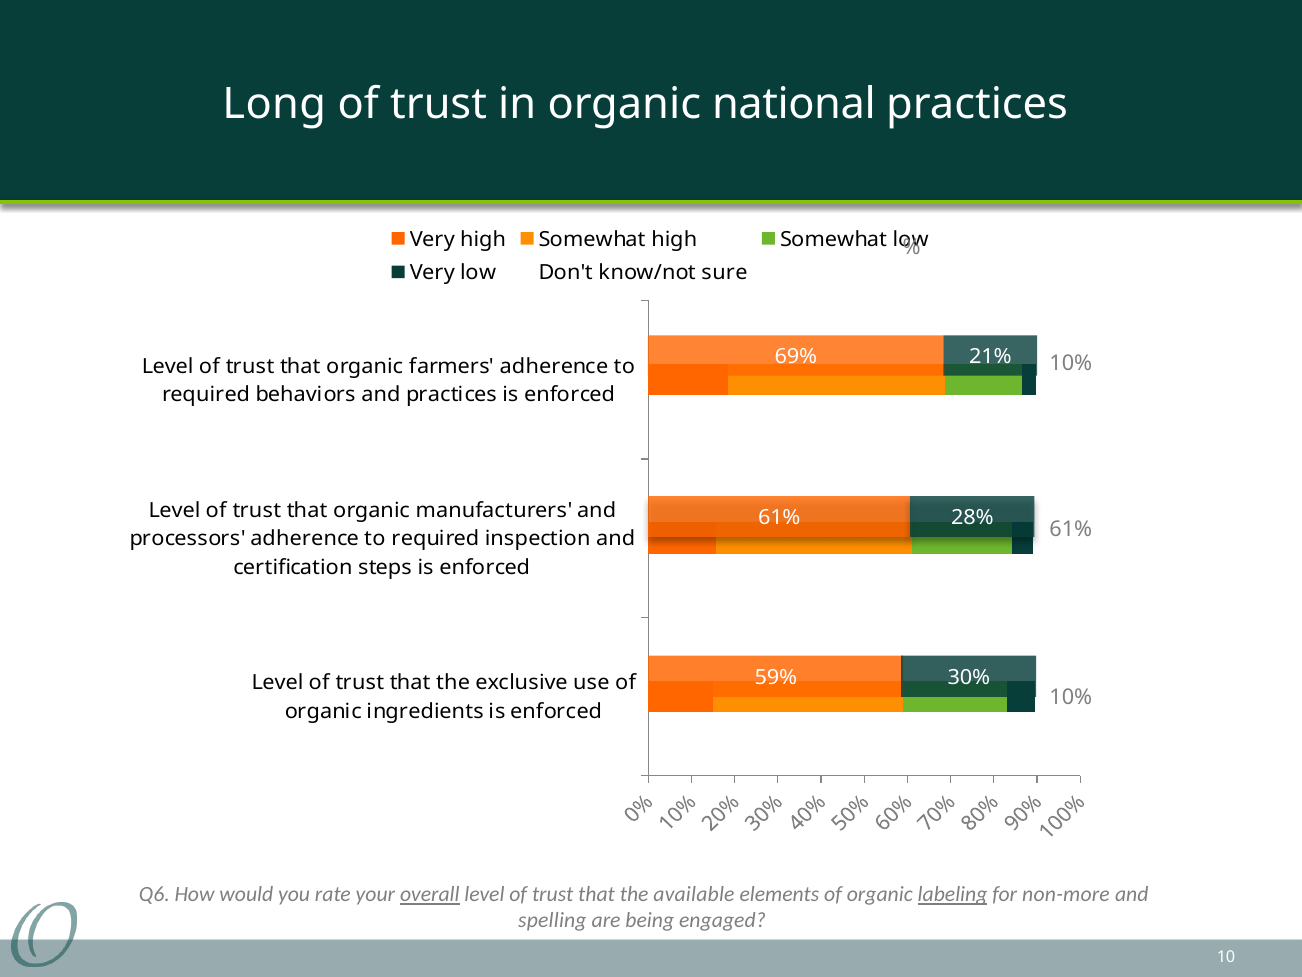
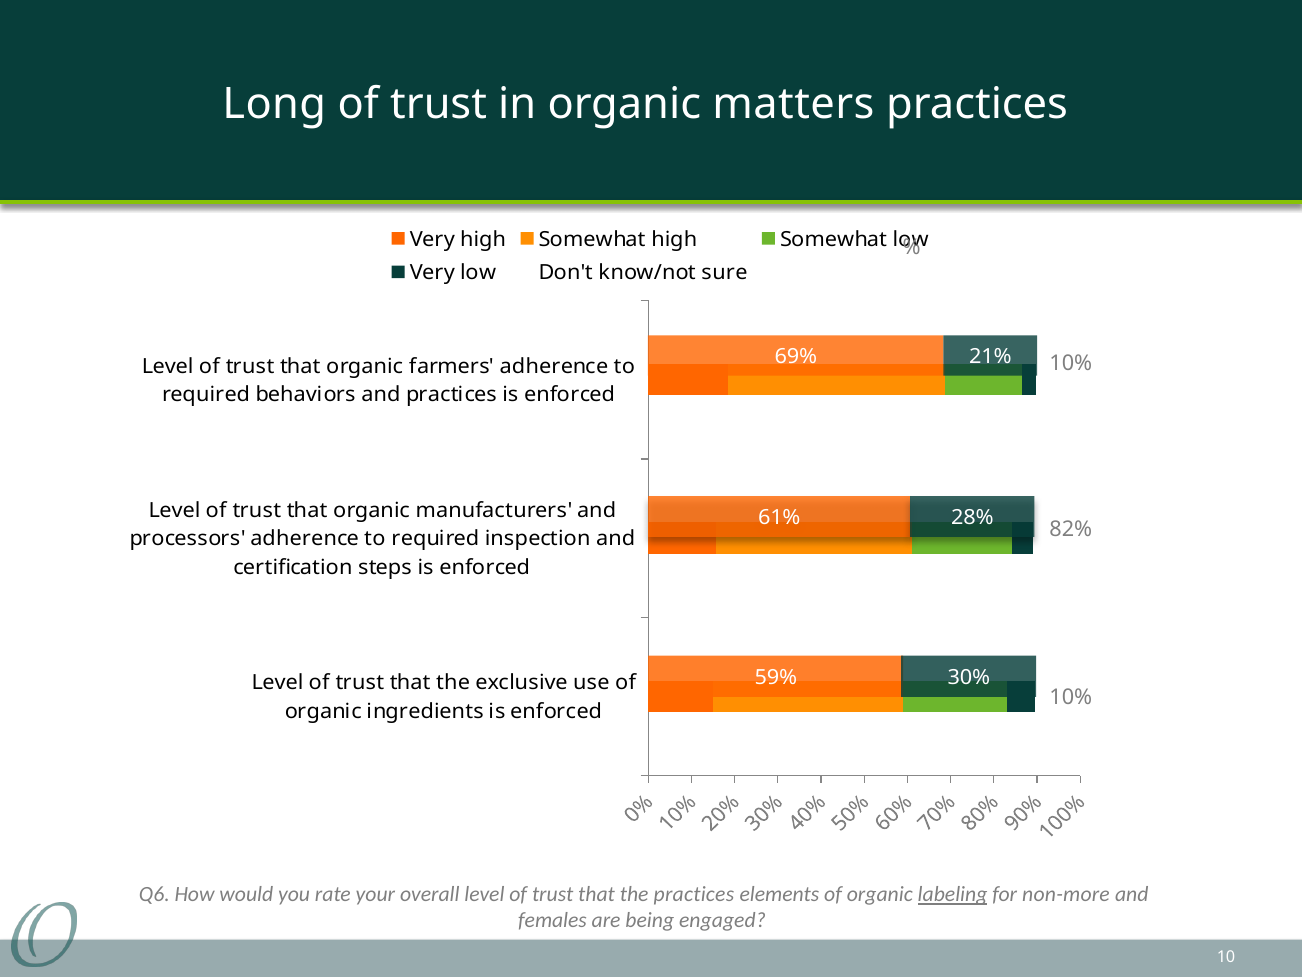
national: national -> matters (793, 104)
61%: 61% -> 82% (1071, 529)
overall underline: present -> none (430, 894)
the available: available -> practices (694, 894)
spelling: spelling -> females (553, 920)
